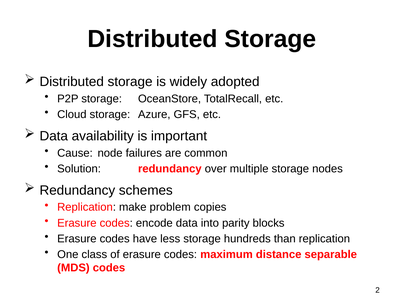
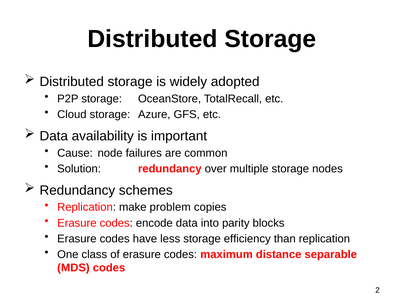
hundreds: hundreds -> efficiency (247, 239)
